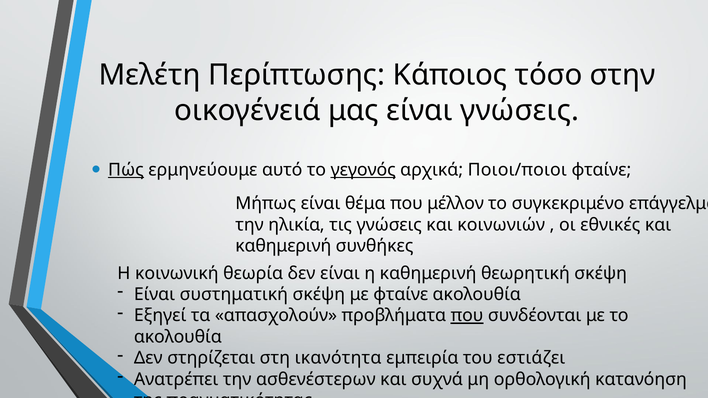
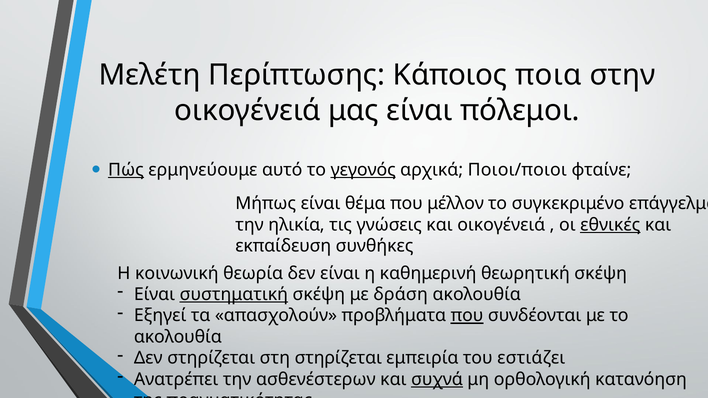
τόσο: τόσο -> ποια (548, 75)
είναι γνώσεις: γνώσεις -> πόλεμοι (520, 110)
και κοινωνιών: κοινωνιών -> οικογένειά (501, 225)
εθνικές underline: none -> present (610, 225)
καθημερινή: καθημερινή -> εκπαίδευση (283, 246)
συστηματική underline: none -> present (234, 295)
με φταίνε: φταίνε -> δράση (401, 295)
στη ικανότητα: ικανότητα -> στηρίζεται (338, 358)
συχνά underline: none -> present (437, 380)
